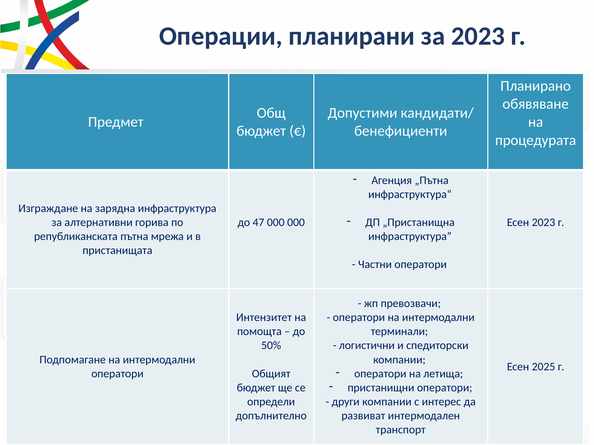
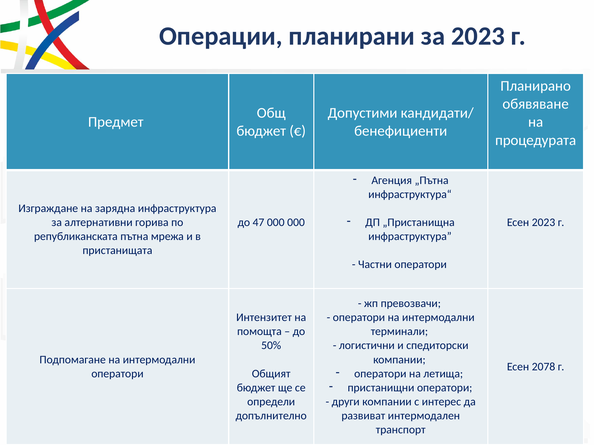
2025: 2025 -> 2078 (543, 367)
